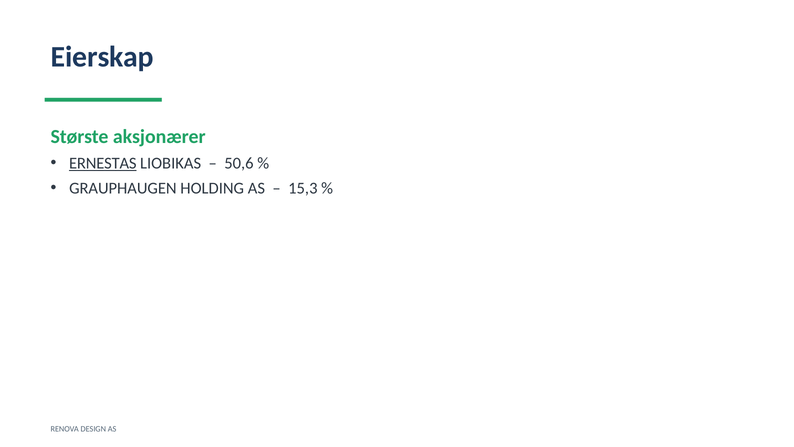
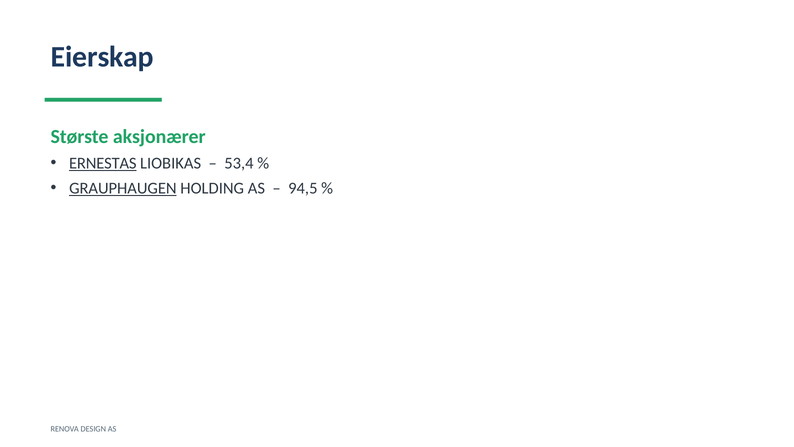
50,6: 50,6 -> 53,4 (239, 163)
GRAUPHAUGEN underline: none -> present (123, 188)
15,3: 15,3 -> 94,5 (303, 188)
